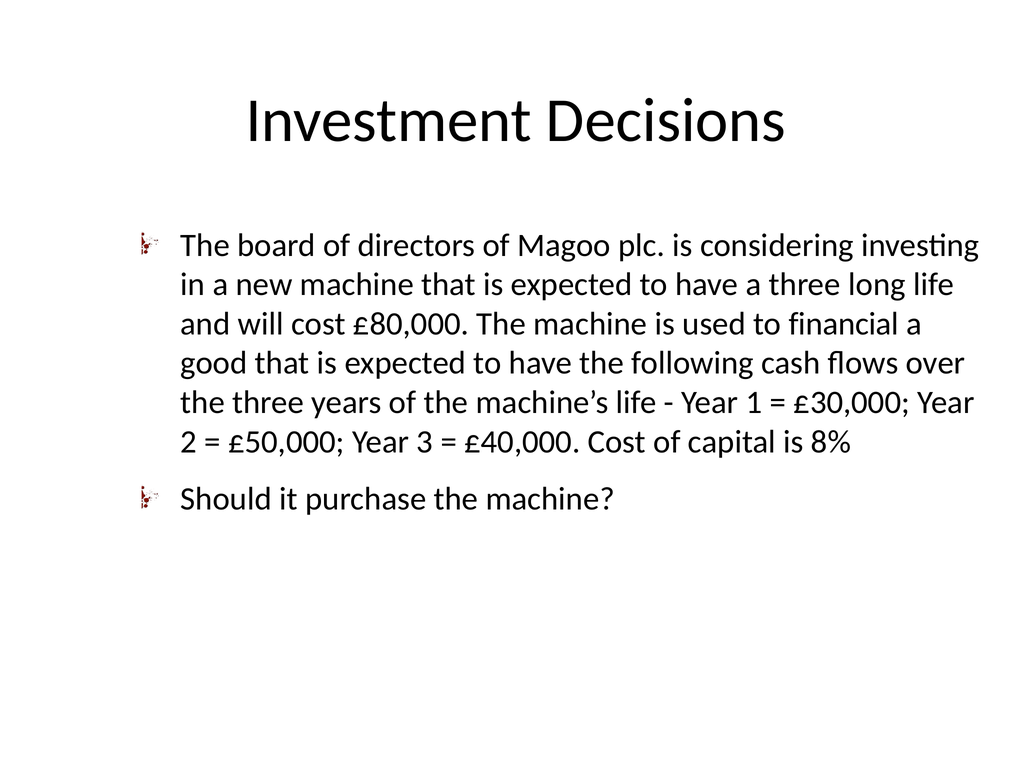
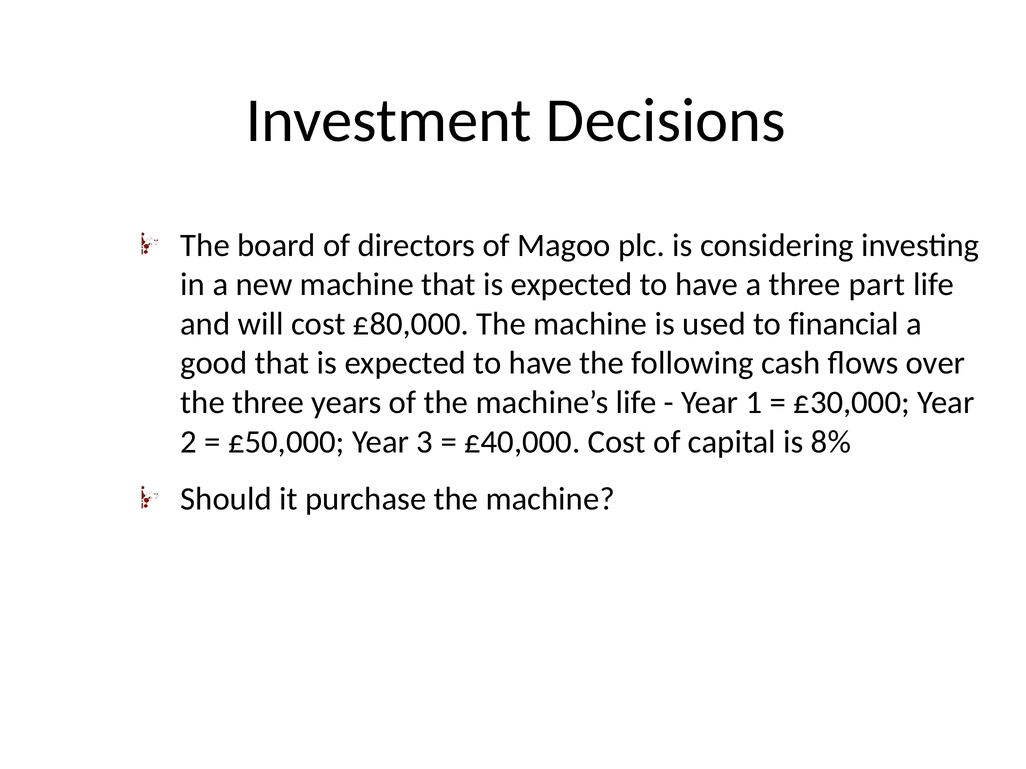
long: long -> part (877, 285)
